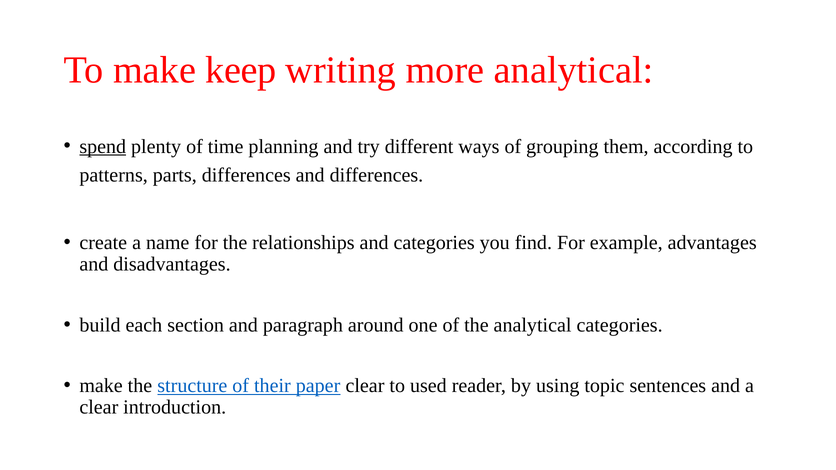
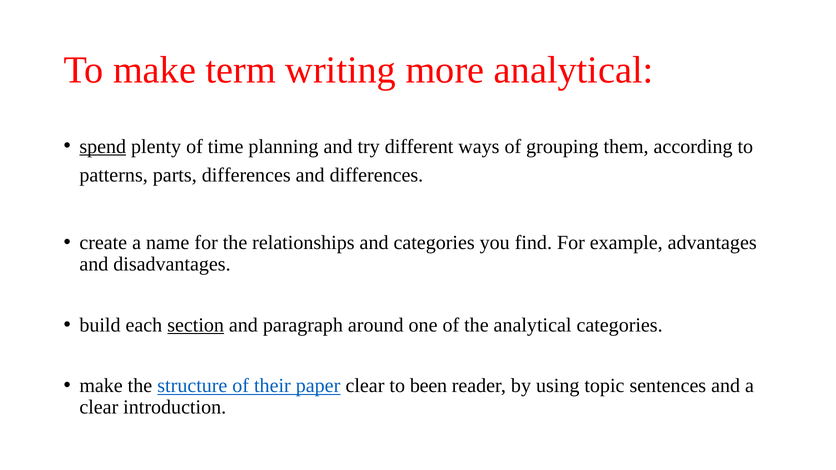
keep: keep -> term (241, 70)
section underline: none -> present (196, 325)
used: used -> been (428, 386)
